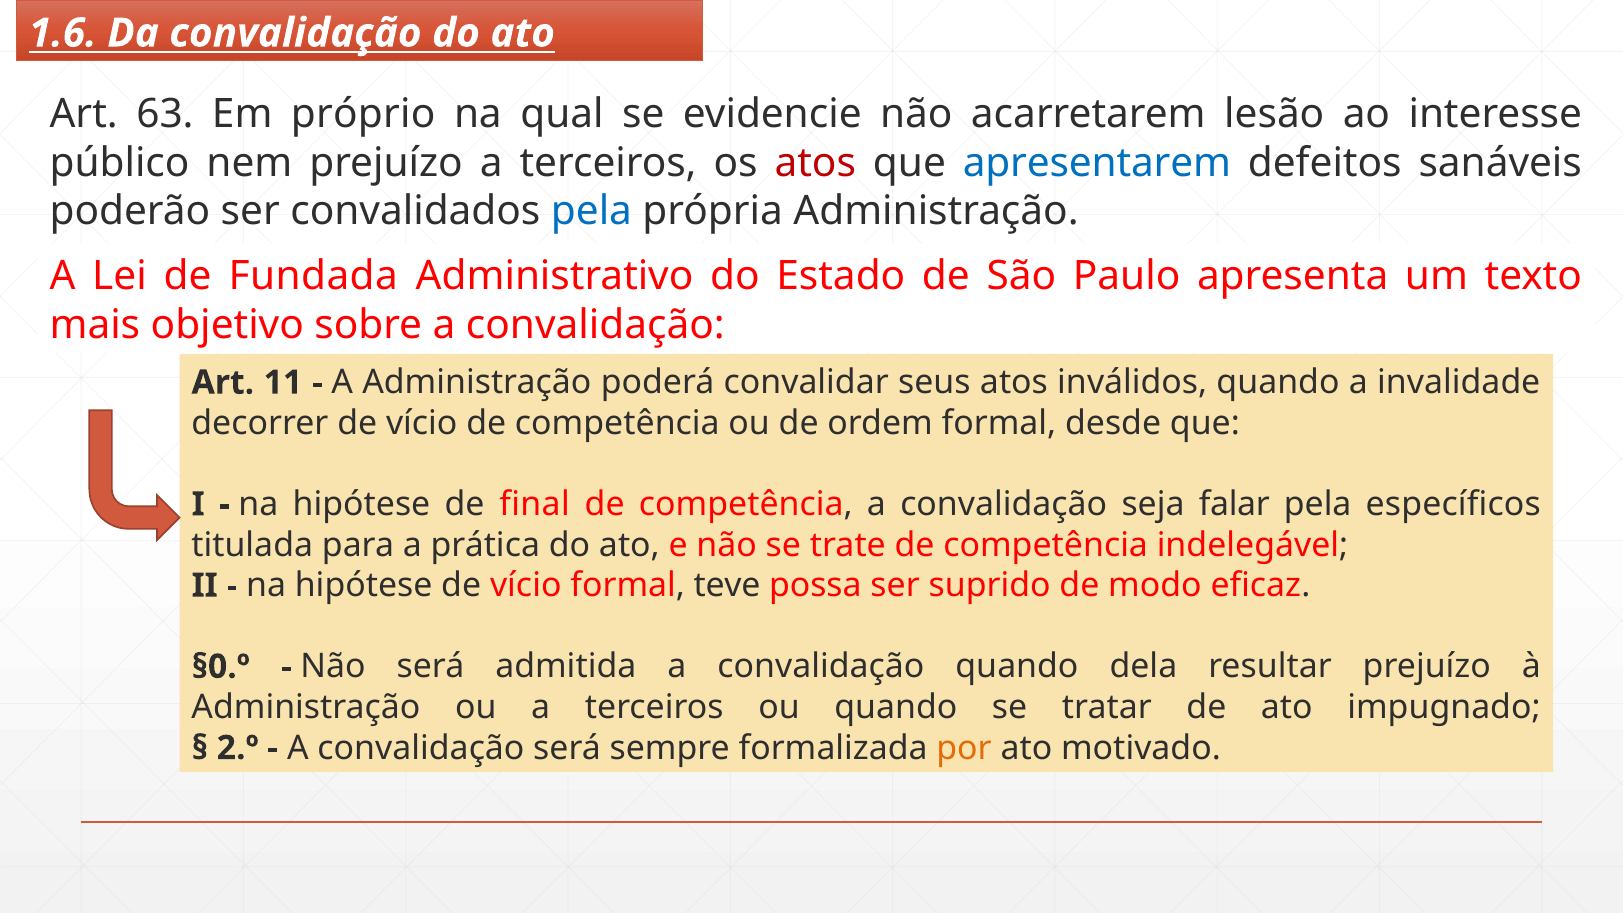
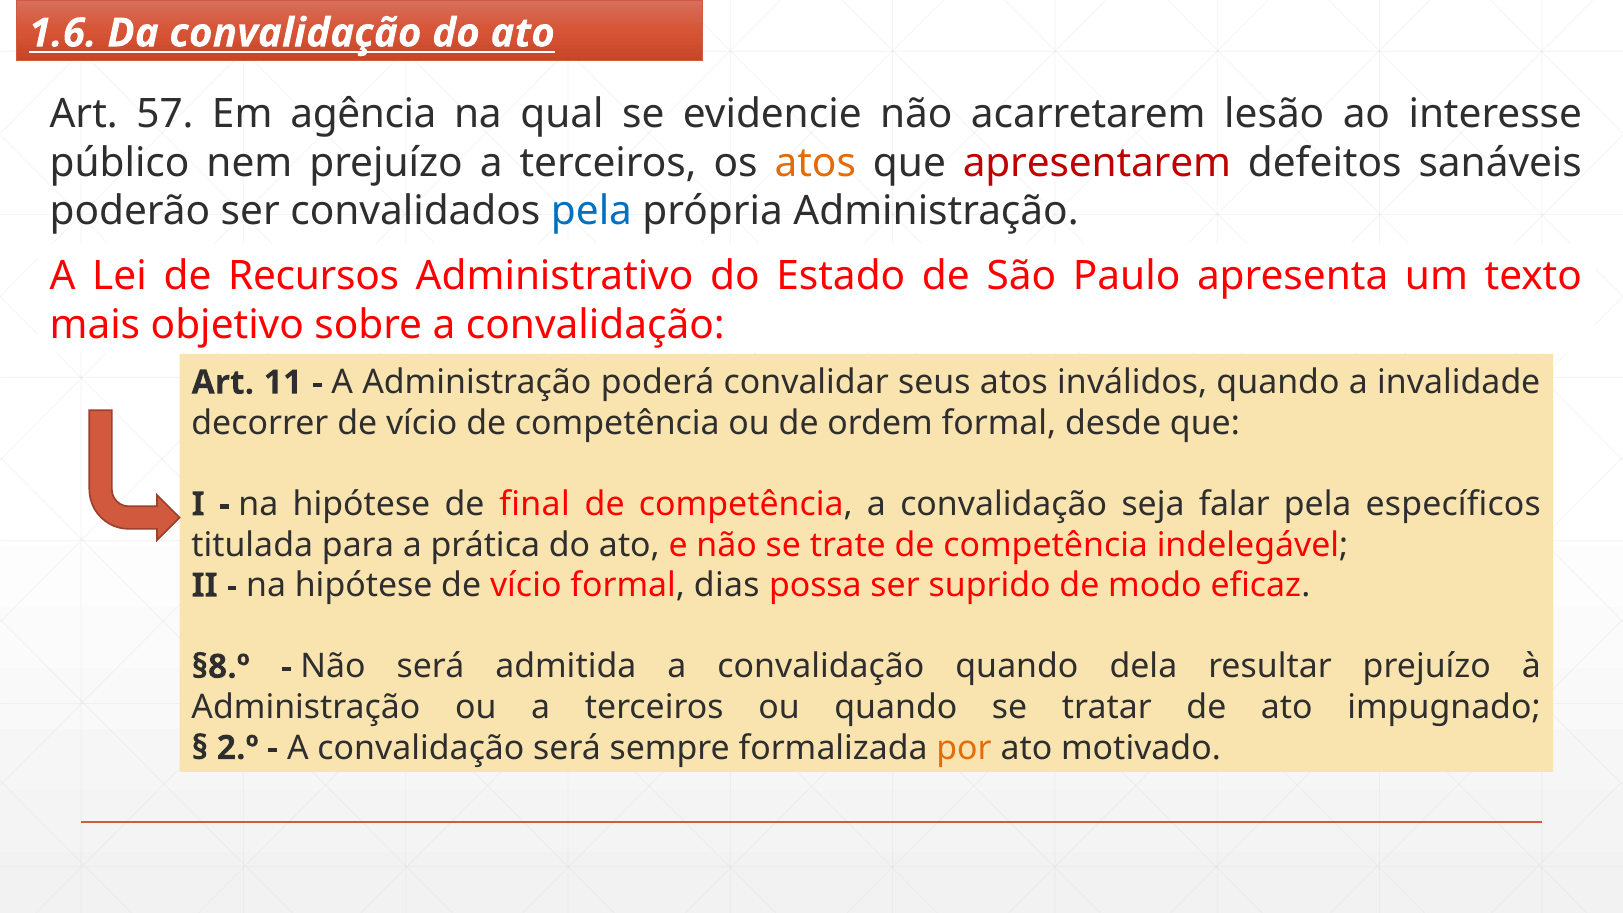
63: 63 -> 57 (165, 114)
próprio: próprio -> agência (363, 114)
atos colour: red -> orange (815, 163)
apresentarem colour: blue -> red (1097, 163)
Fundada: Fundada -> Recursos (314, 276)
teve: teve -> dias (727, 585)
§0.º: §0.º -> §8.º (221, 667)
